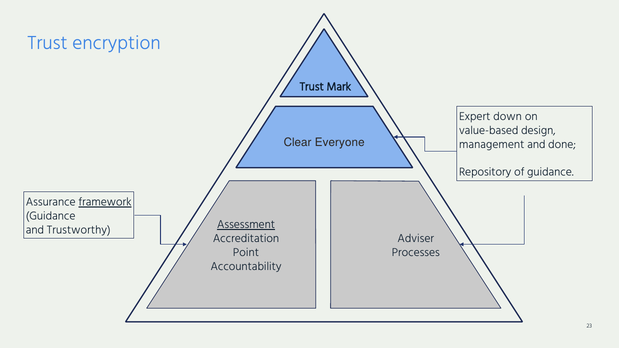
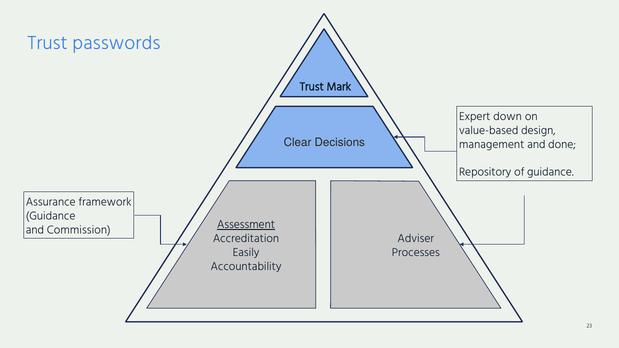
encryption: encryption -> passwords (116, 43)
Everyone: Everyone -> Decisions (340, 142)
framework underline: present -> none (105, 202)
Trustworthy: Trustworthy -> Commission (79, 230)
Point: Point -> Easily (246, 252)
